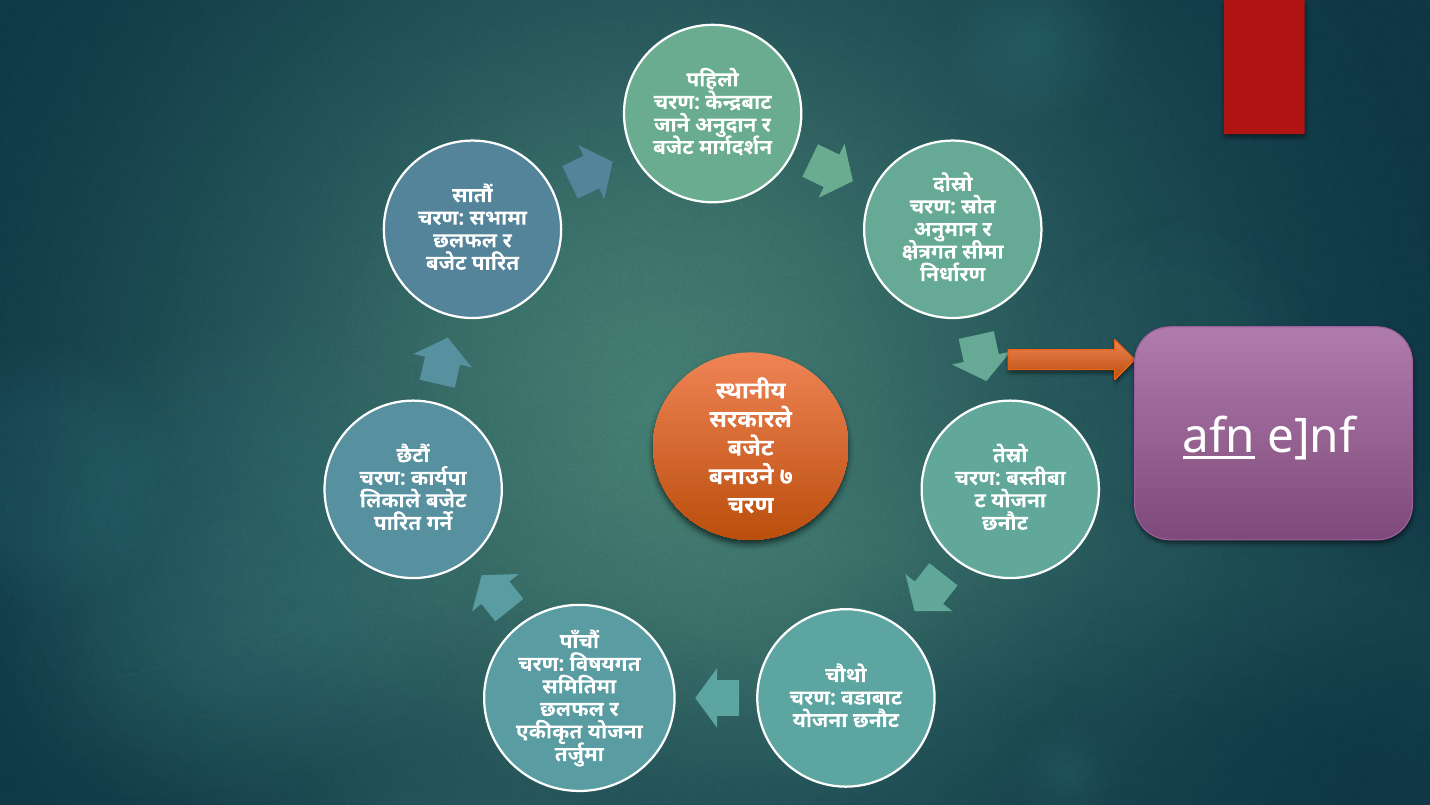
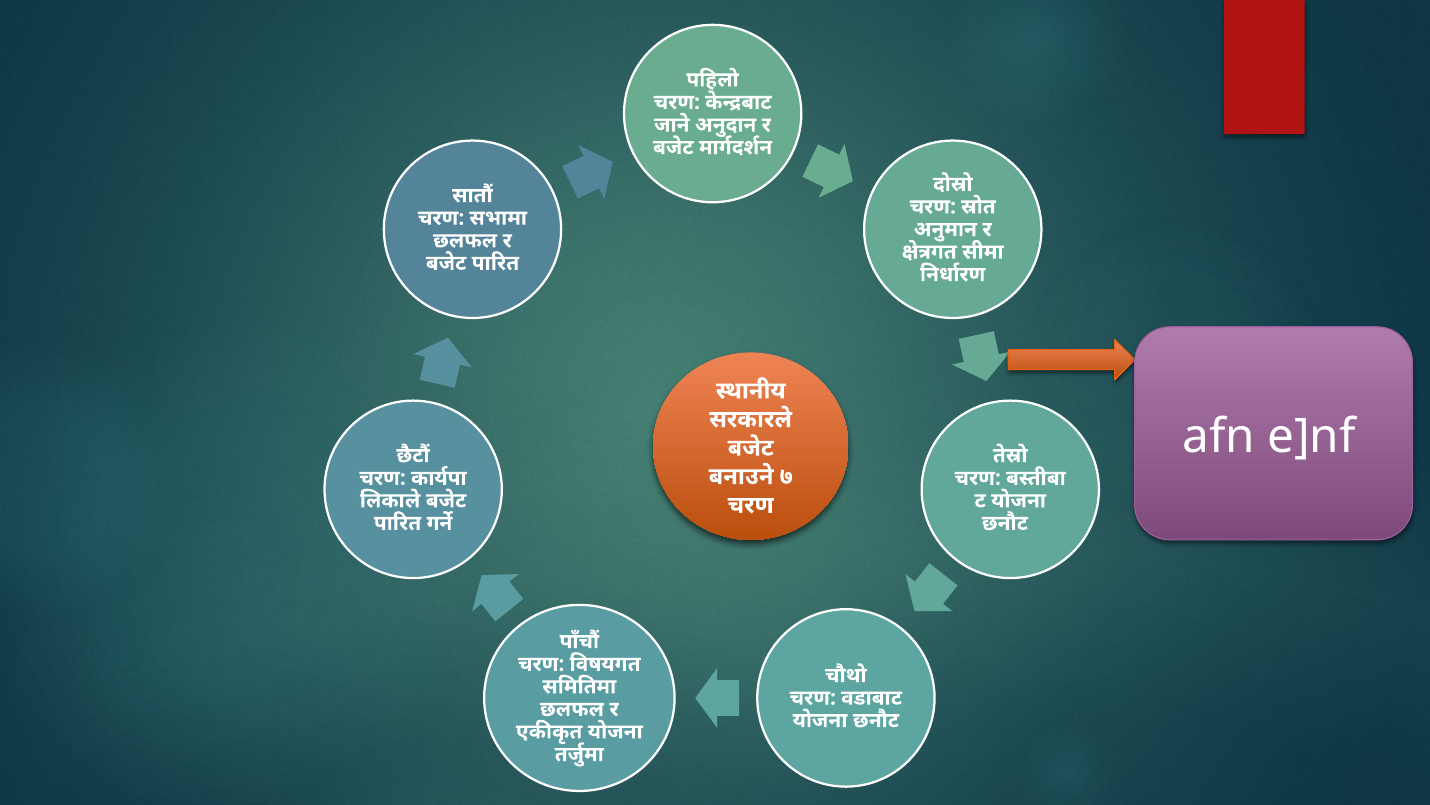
afn underline: present -> none (1219, 436)
